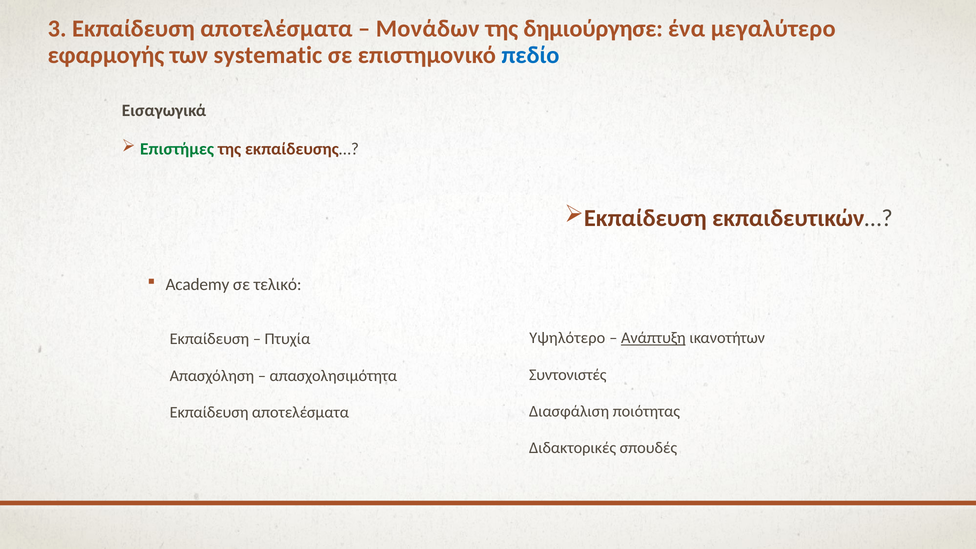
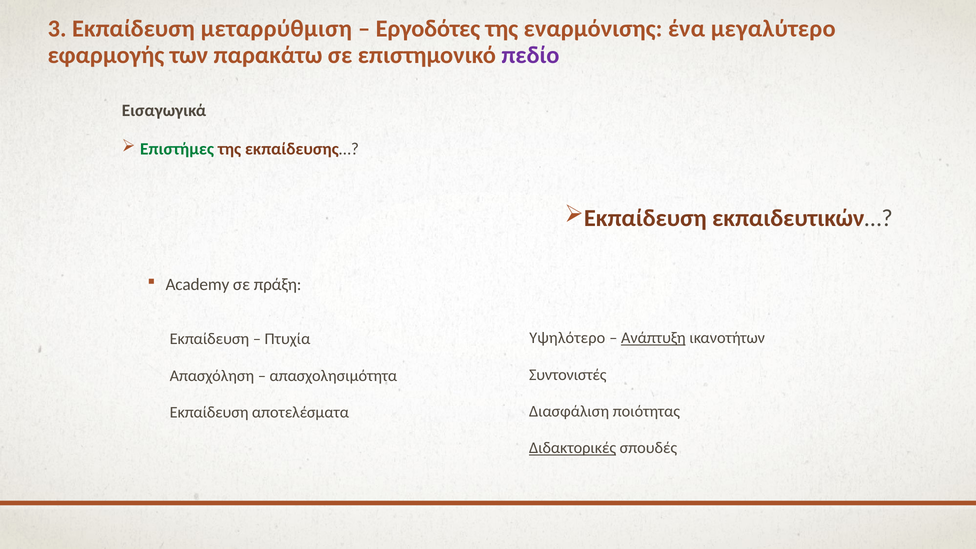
3 Εκπαίδευση αποτελέσματα: αποτελέσματα -> μεταρρύθμιση (276, 29)
Μονάδων: Μονάδων -> Εργοδότες (428, 29)
δημιούργησε: δημιούργησε -> εναρμόνισης (593, 29)
systematic: systematic -> παρακάτω (268, 55)
πεδίο colour: blue -> purple (530, 55)
τελικό: τελικό -> πράξη (278, 285)
Διδακτορικές underline: none -> present (573, 448)
